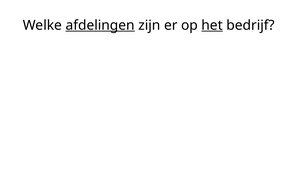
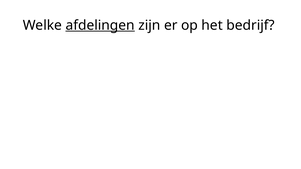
het underline: present -> none (212, 25)
